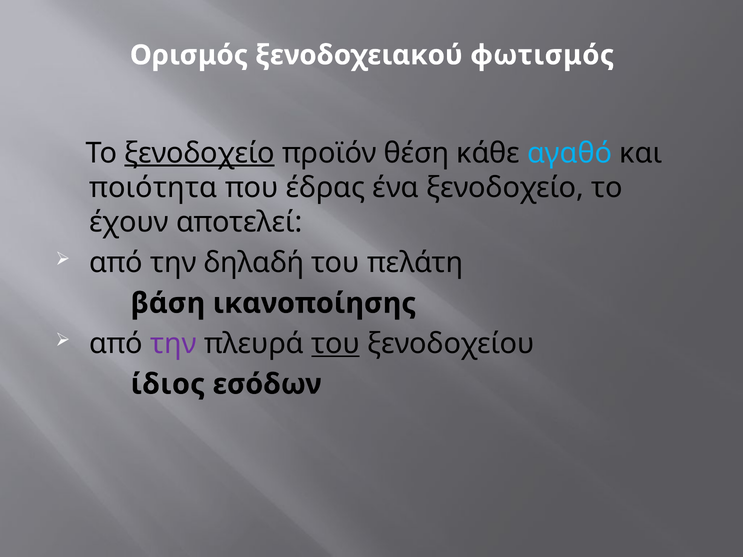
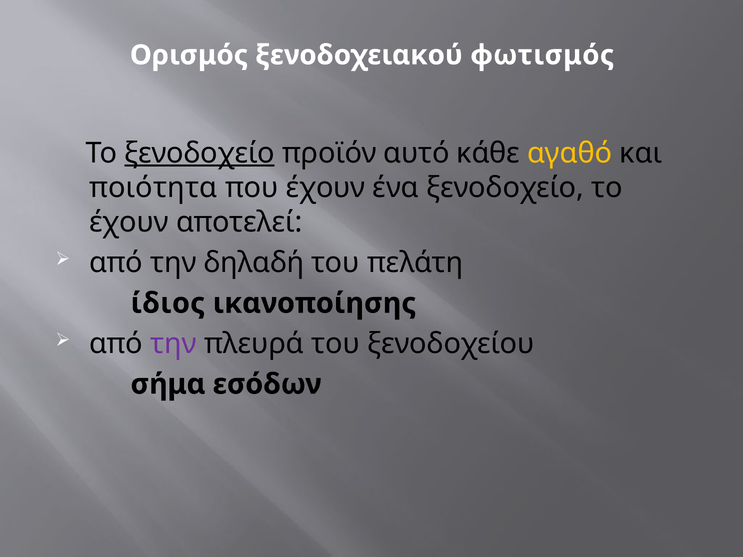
θέση: θέση -> αυτό (416, 153)
αγαθό colour: light blue -> yellow (570, 153)
που έδρας: έδρας -> έχουν (326, 188)
βάση: βάση -> ίδιος (168, 303)
του underline: present -> none (336, 344)
ίδιος: ίδιος -> σήμα (168, 384)
